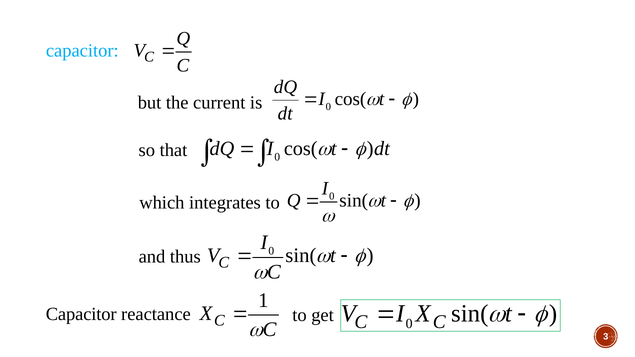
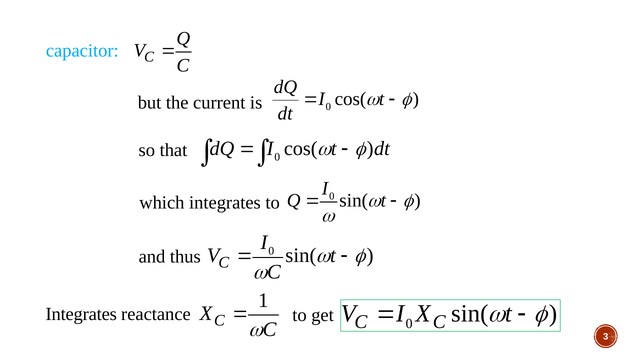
Capacitor: Capacitor -> Integrates (81, 314)
